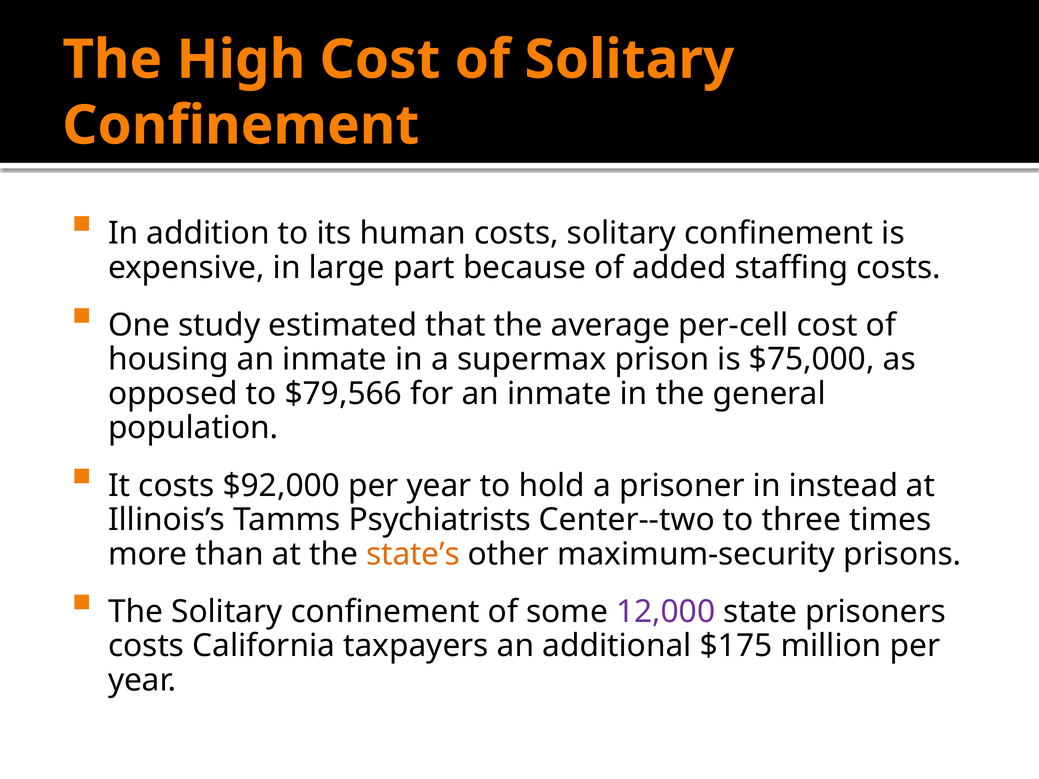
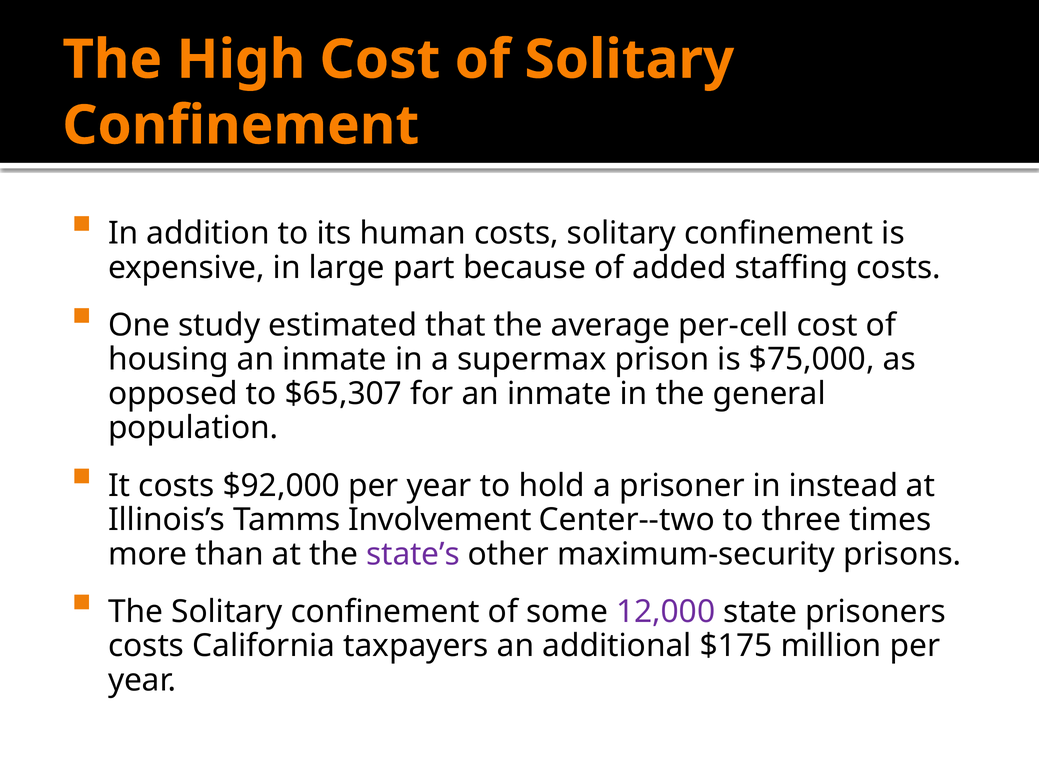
$79,566: $79,566 -> $65,307 (343, 394)
Psychiatrists: Psychiatrists -> Involvement (440, 520)
state’s colour: orange -> purple (413, 554)
